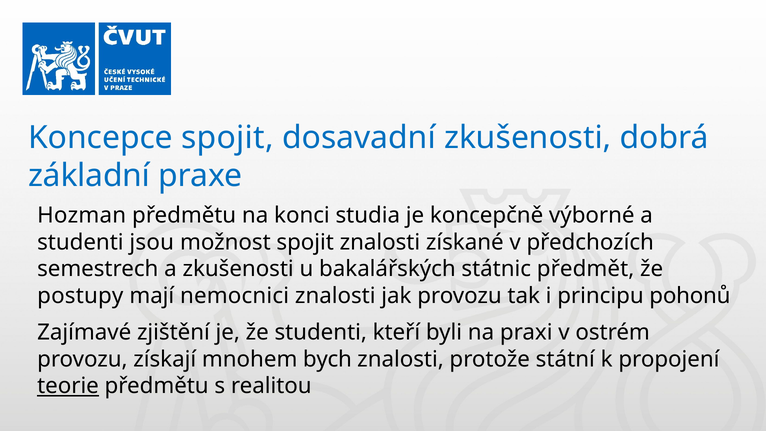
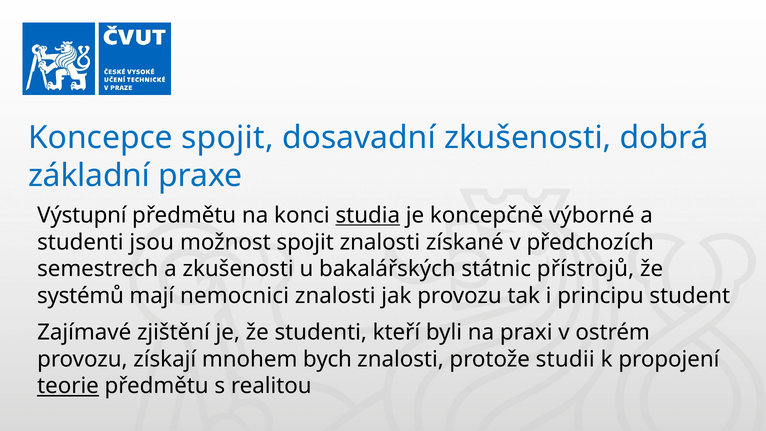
Hozman: Hozman -> Výstupní (82, 215)
studia underline: none -> present (368, 215)
předmět: předmět -> přístrojů (586, 269)
postupy: postupy -> systémů (81, 296)
pohonů: pohonů -> student (690, 296)
státní: státní -> studii (565, 359)
